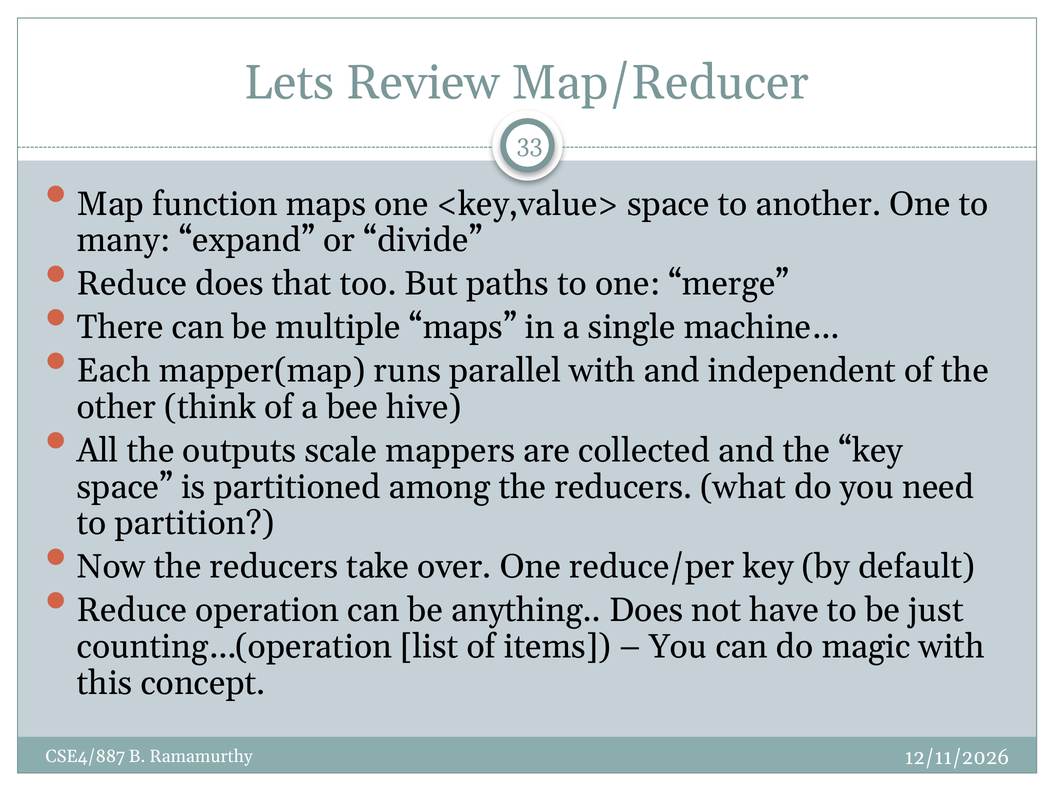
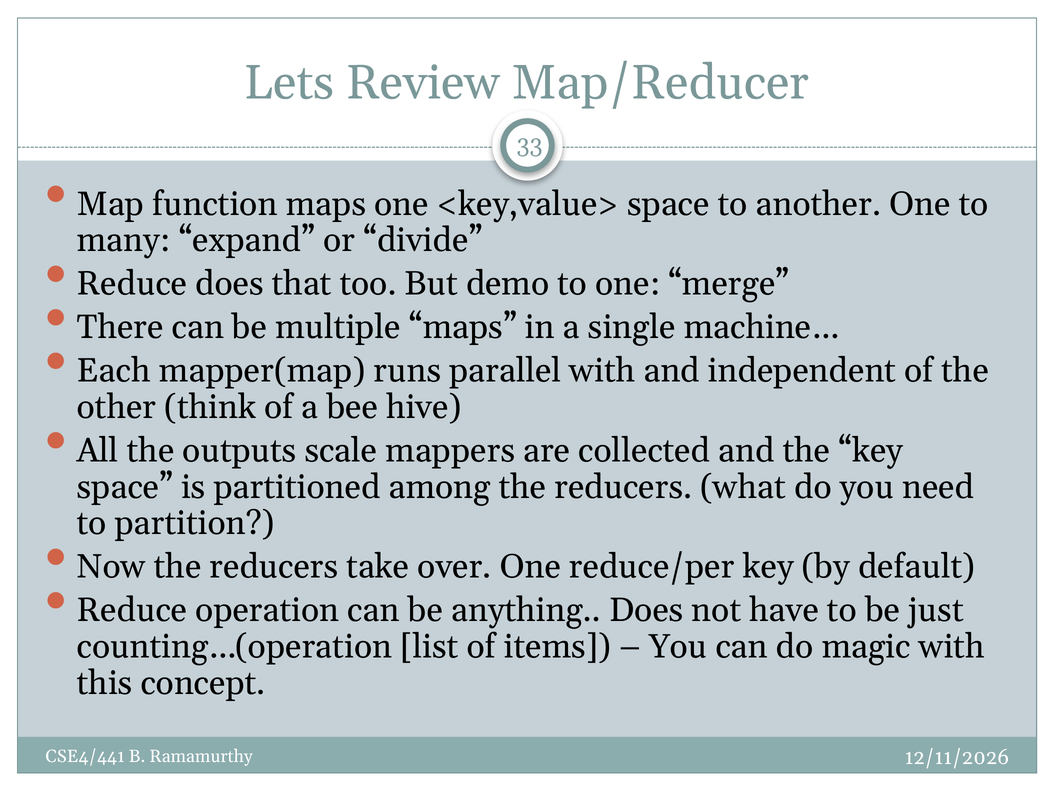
paths: paths -> demo (508, 284)
CSE4/887: CSE4/887 -> CSE4/441 (85, 757)
